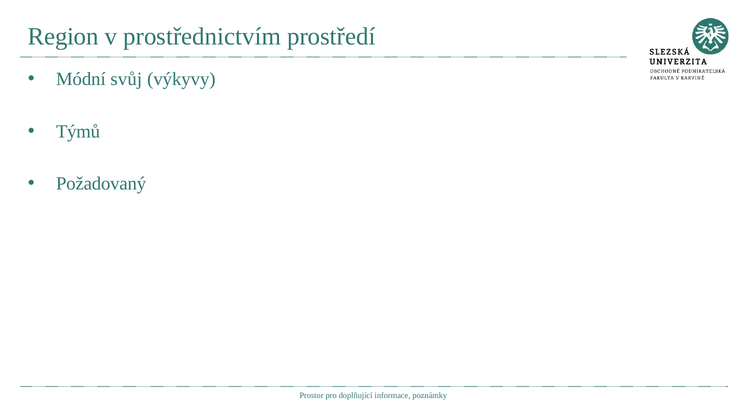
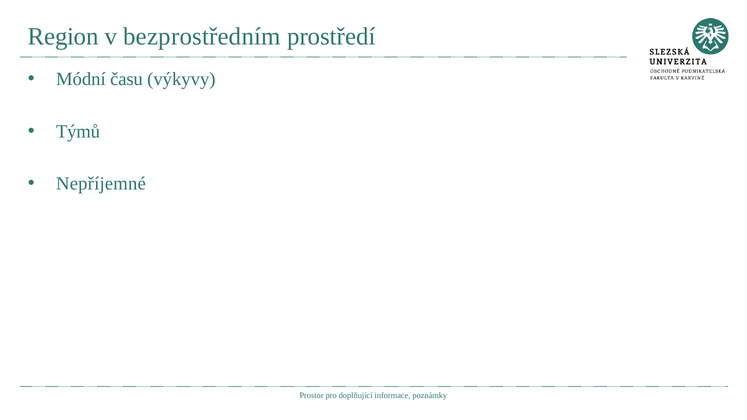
prostřednictvím: prostřednictvím -> bezprostředním (202, 36)
svůj: svůj -> času (127, 79)
Požadovaný: Požadovaný -> Nepříjemné (101, 184)
